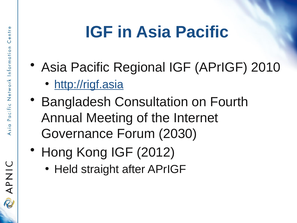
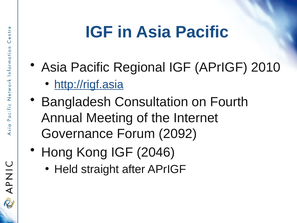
2030: 2030 -> 2092 (178, 134)
2012: 2012 -> 2046 (156, 152)
